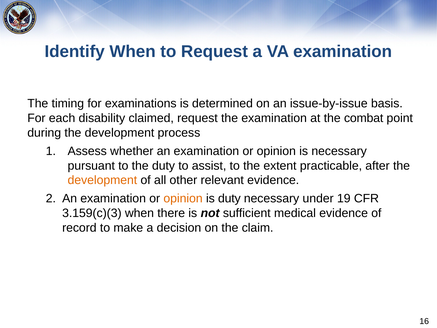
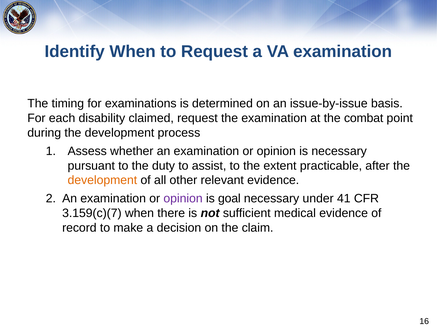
opinion colour: orange -> purple (183, 198)
is duty: duty -> goal (229, 198)
19: 19 -> 41 (344, 198)
3.159(c)(3: 3.159(c)(3 -> 3.159(c)(7 (92, 213)
